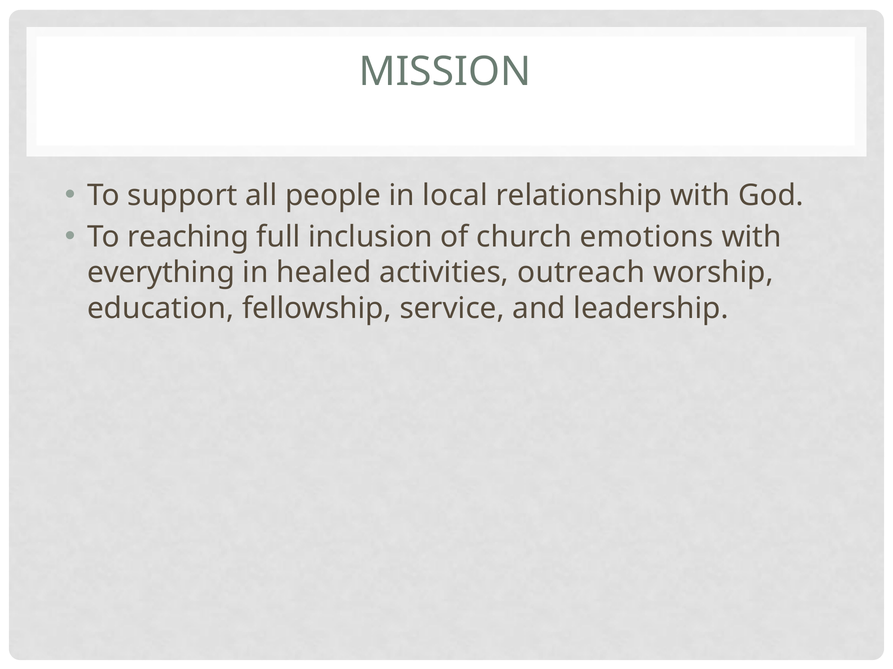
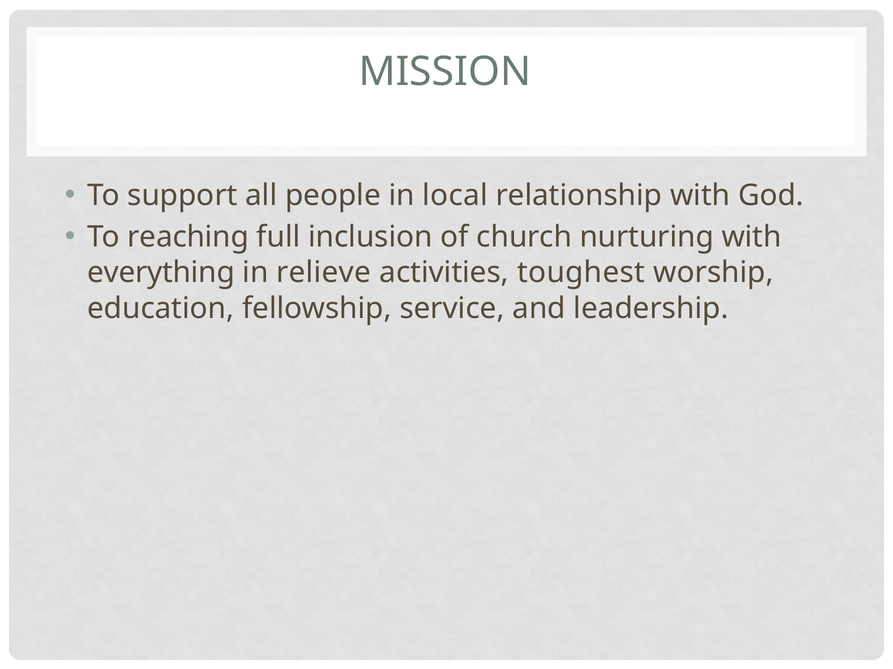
emotions: emotions -> nurturing (647, 237)
healed: healed -> relieve (324, 273)
outreach: outreach -> toughest (581, 273)
